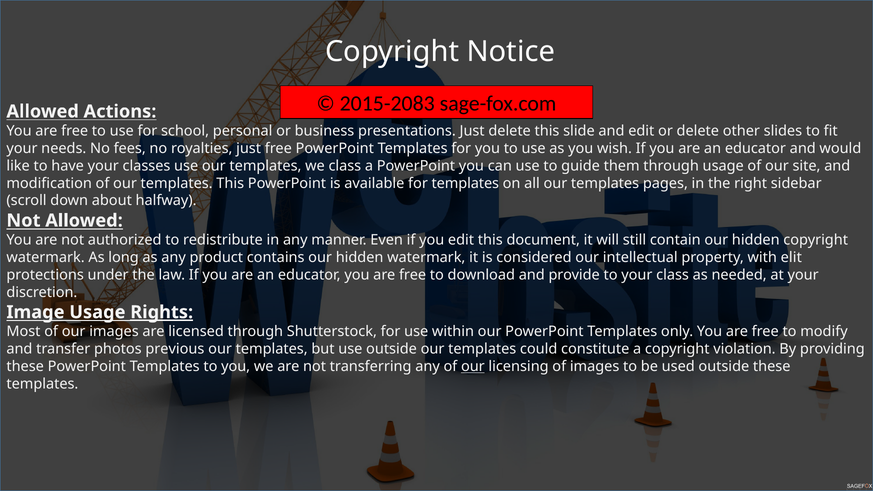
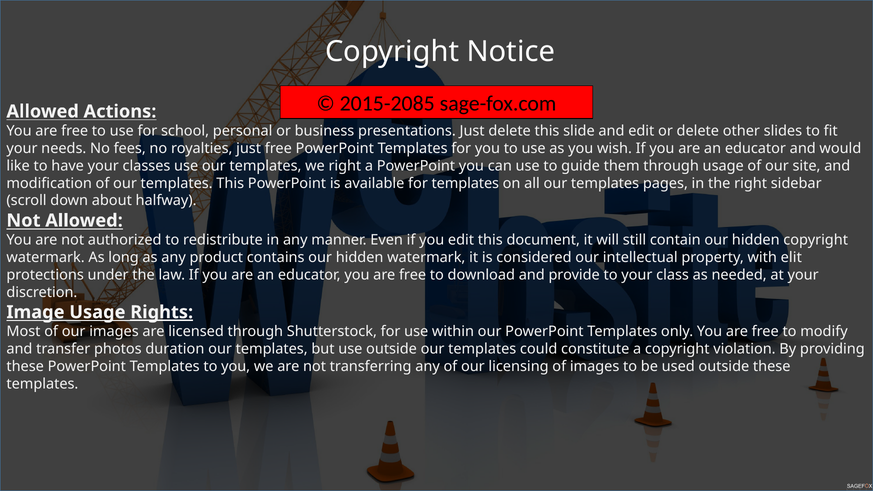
2015-2083: 2015-2083 -> 2015-2085 (387, 104)
we class: class -> right (345, 166)
previous: previous -> duration (175, 349)
our underline: present -> none (473, 367)
